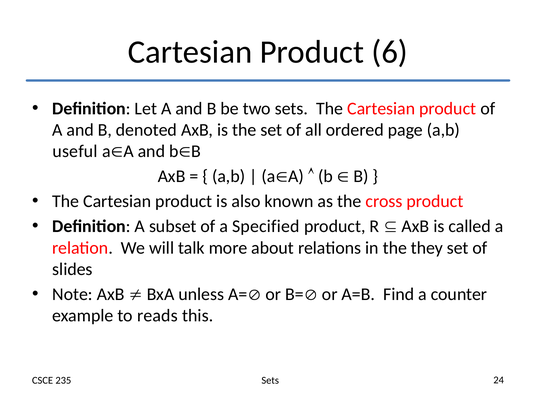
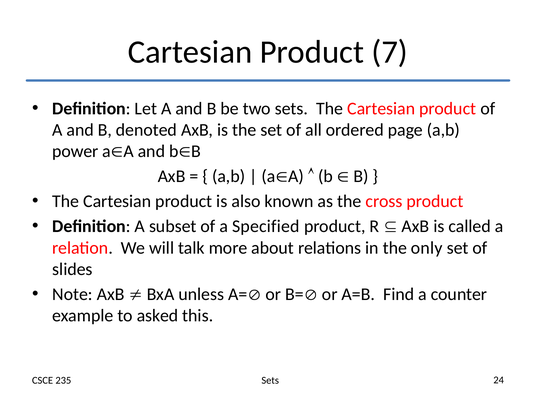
6: 6 -> 7 (390, 52)
useful: useful -> power (75, 151)
they: they -> only (427, 248)
reads: reads -> asked (158, 316)
